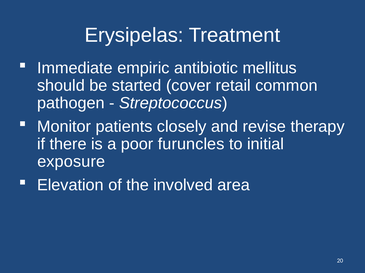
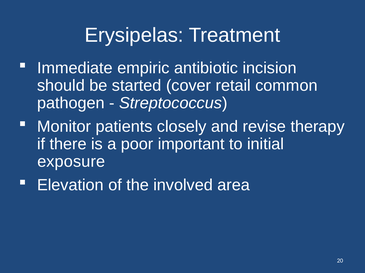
mellitus: mellitus -> incision (270, 68)
furuncles: furuncles -> important (191, 144)
